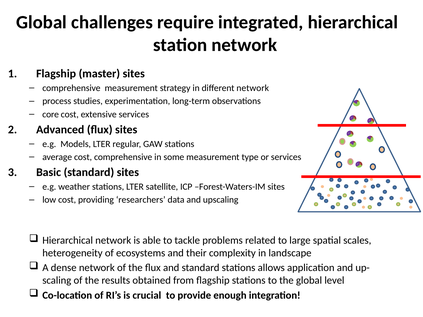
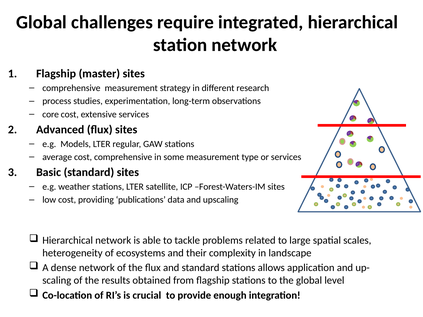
different network: network -> research (253, 88)
researchers: researchers -> publications (141, 200)
